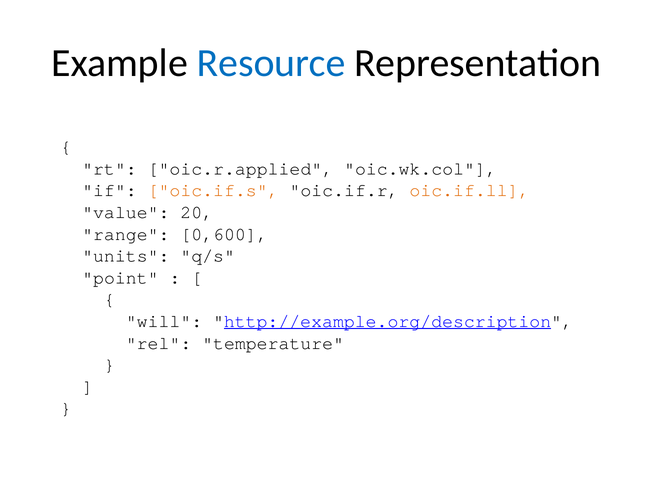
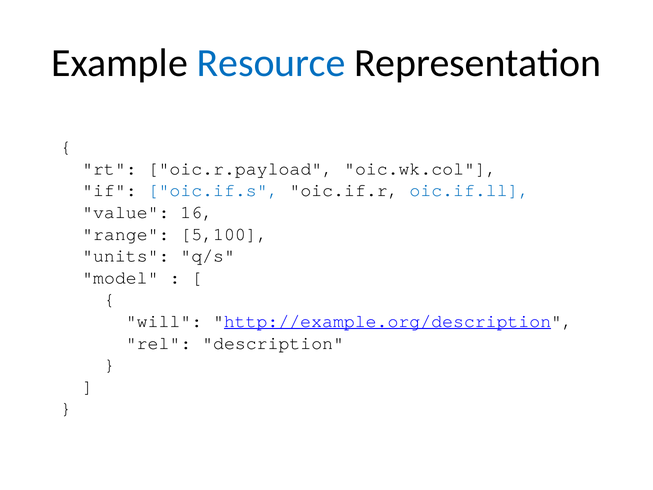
oic.r.applied: oic.r.applied -> oic.r.payload (240, 169)
oic.if.s colour: orange -> blue (213, 190)
oic.if.ll colour: orange -> blue (469, 190)
20: 20 -> 16 (197, 212)
0,600: 0,600 -> 5,100 (224, 234)
point: point -> model (120, 277)
temperature: temperature -> description (273, 343)
